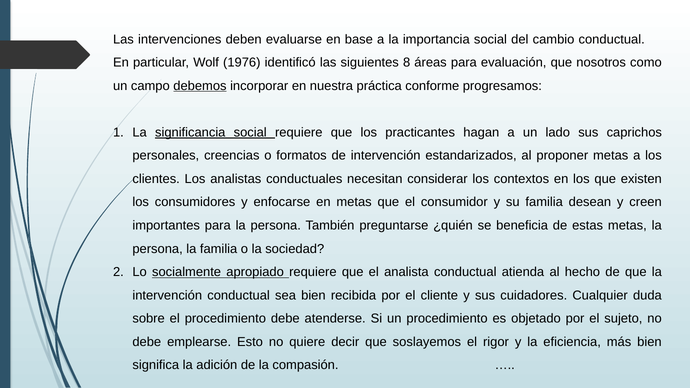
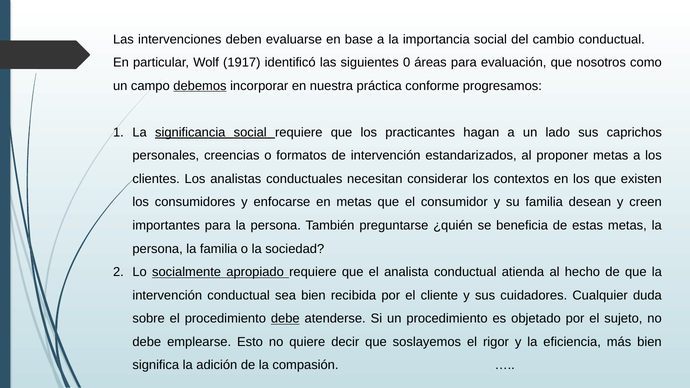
1976: 1976 -> 1917 (242, 63)
8: 8 -> 0 (407, 63)
debe underline: none -> present (285, 319)
